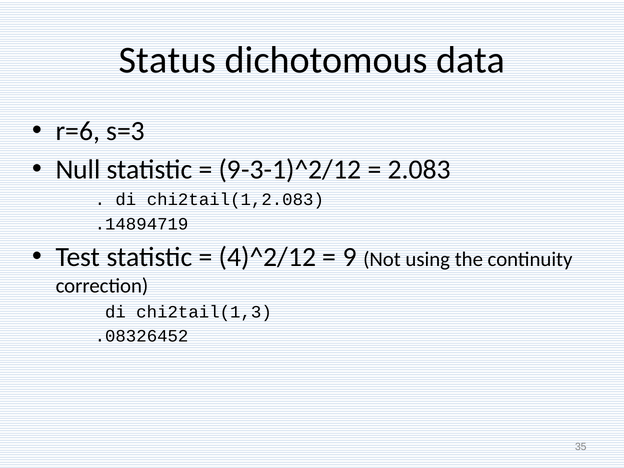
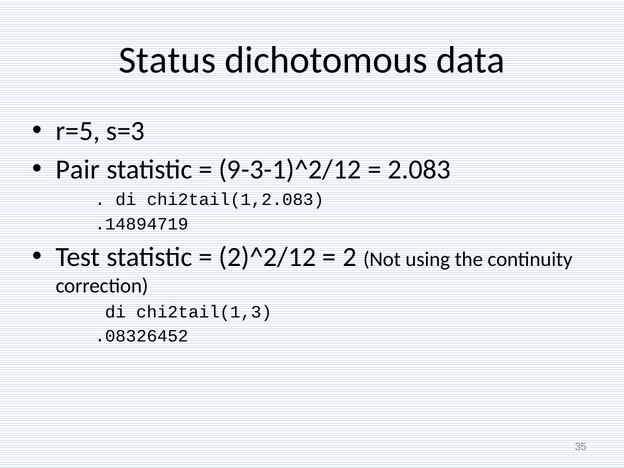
r=6: r=6 -> r=5 (78, 131)
Null: Null -> Pair (78, 170)
4)^2/12: 4)^2/12 -> 2)^2/12 (267, 257)
9: 9 -> 2 (350, 257)
